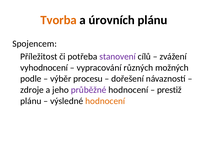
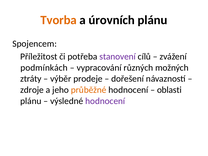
vyhodnocení: vyhodnocení -> podmínkách (44, 68)
podle: podle -> ztráty (31, 79)
procesu: procesu -> prodeje (88, 79)
průběžné colour: purple -> orange (89, 90)
prestiž: prestiž -> oblasti (169, 90)
hodnocení colour: orange -> purple (105, 101)
